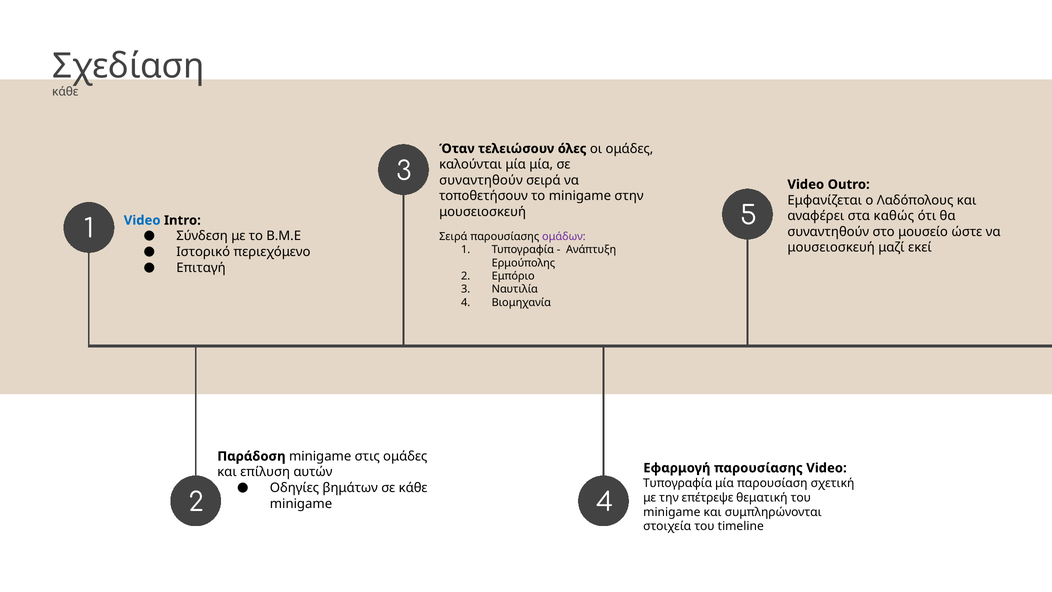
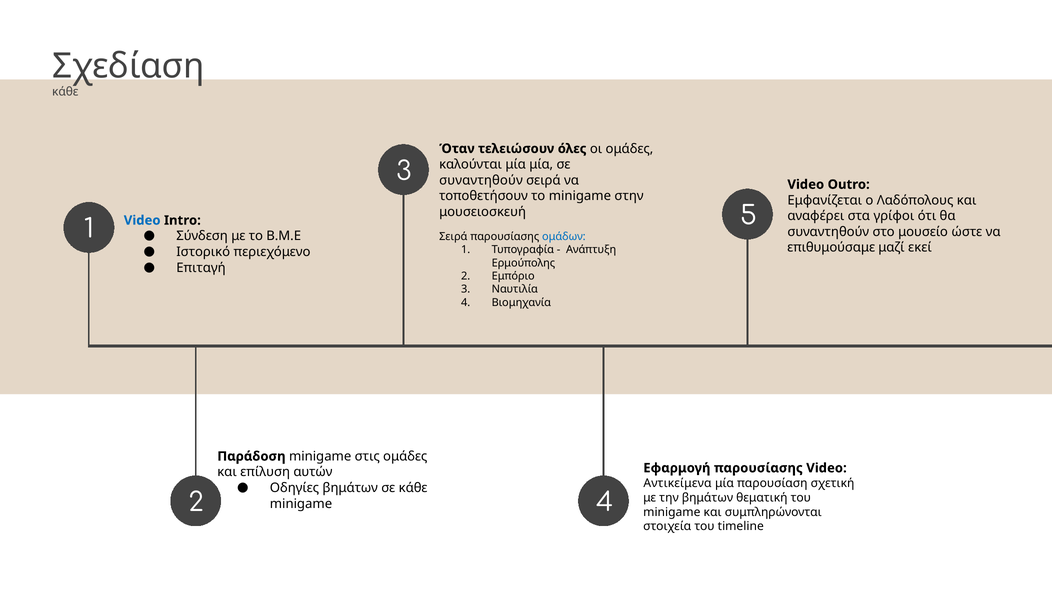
καθώς: καθώς -> γρίφοι (894, 216)
ομάδων colour: purple -> blue (564, 237)
μουσειοσκευή: μουσειοσκευή -> επιθυμούσαμε (831, 248)
Τυπογραφία: Τυπογραφία -> Αντικείμενα (677, 483)
την επέτρεψε: επέτρεψε -> βημάτων (707, 497)
